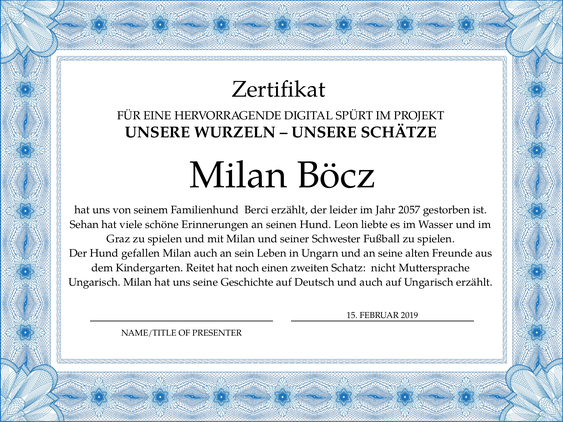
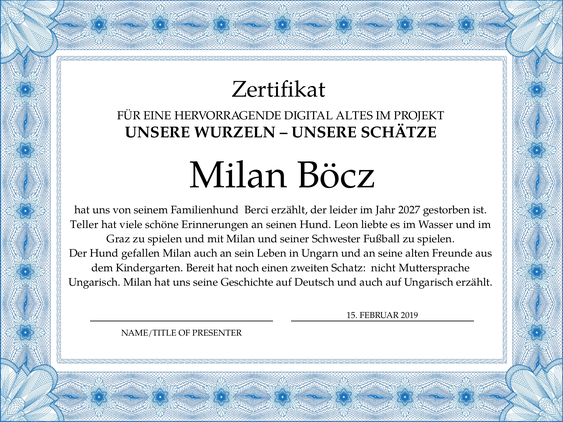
SPÜRT: SPÜRT -> ALTES (354, 116)
2057: 2057 -> 2027 (409, 210)
Sehan: Sehan -> Teller (84, 225)
Reitet: Reitet -> Bereit (200, 268)
